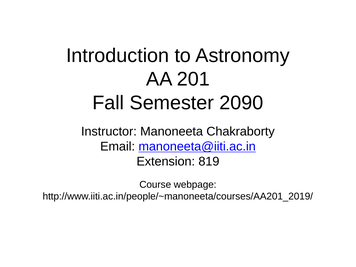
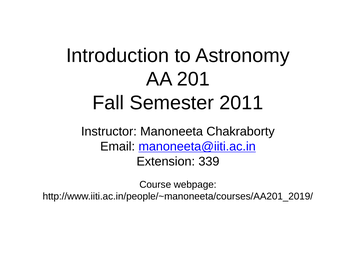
2090: 2090 -> 2011 (241, 103)
819: 819 -> 339 (209, 162)
